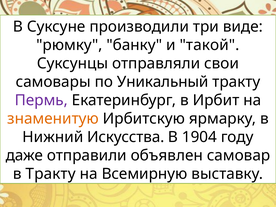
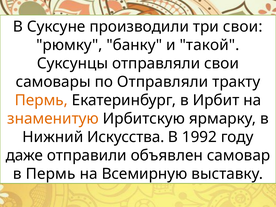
три виде: виде -> свои (243, 27)
по Уникальный: Уникальный -> Отправляли (163, 82)
Пермь colour: purple -> orange (41, 100)
1904: 1904 -> 1992 (199, 137)
в Тракту: Тракту -> Пермь (51, 174)
